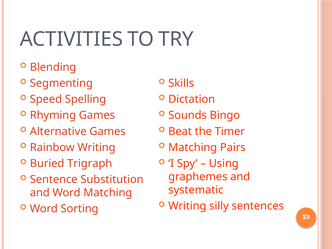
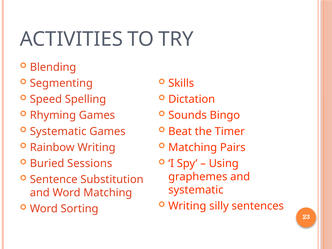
Alternative: Alternative -> Systematic (58, 131)
Trigraph: Trigraph -> Sessions (90, 163)
